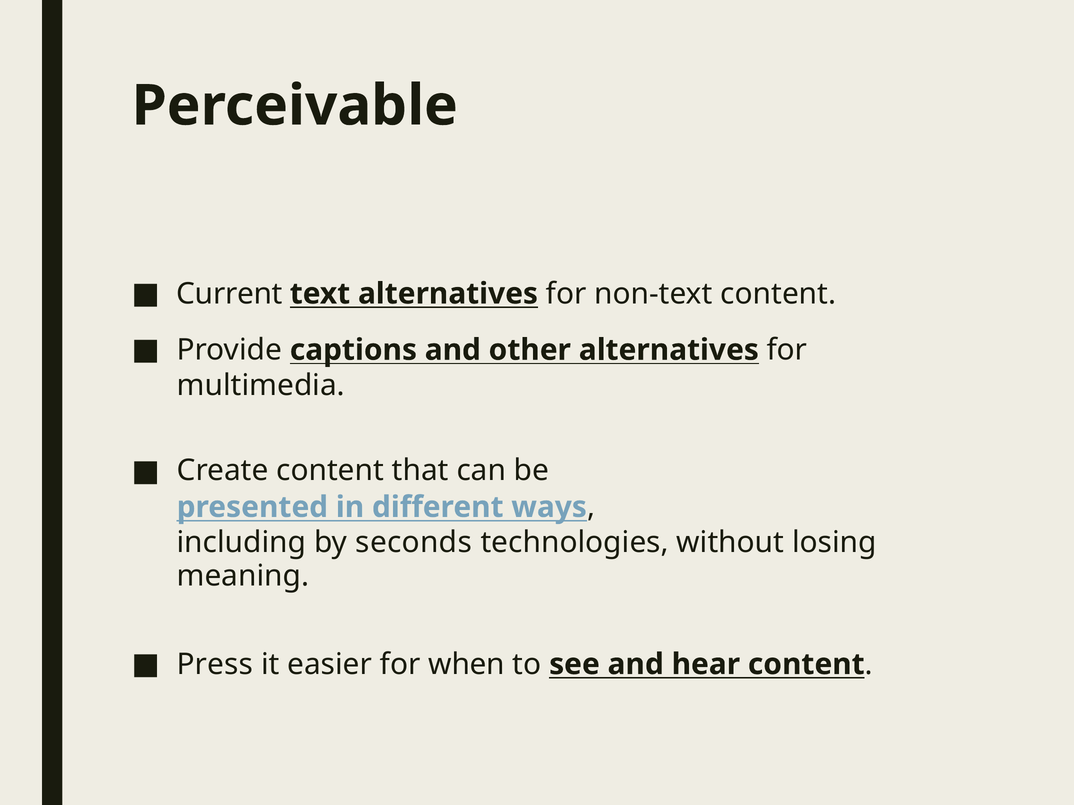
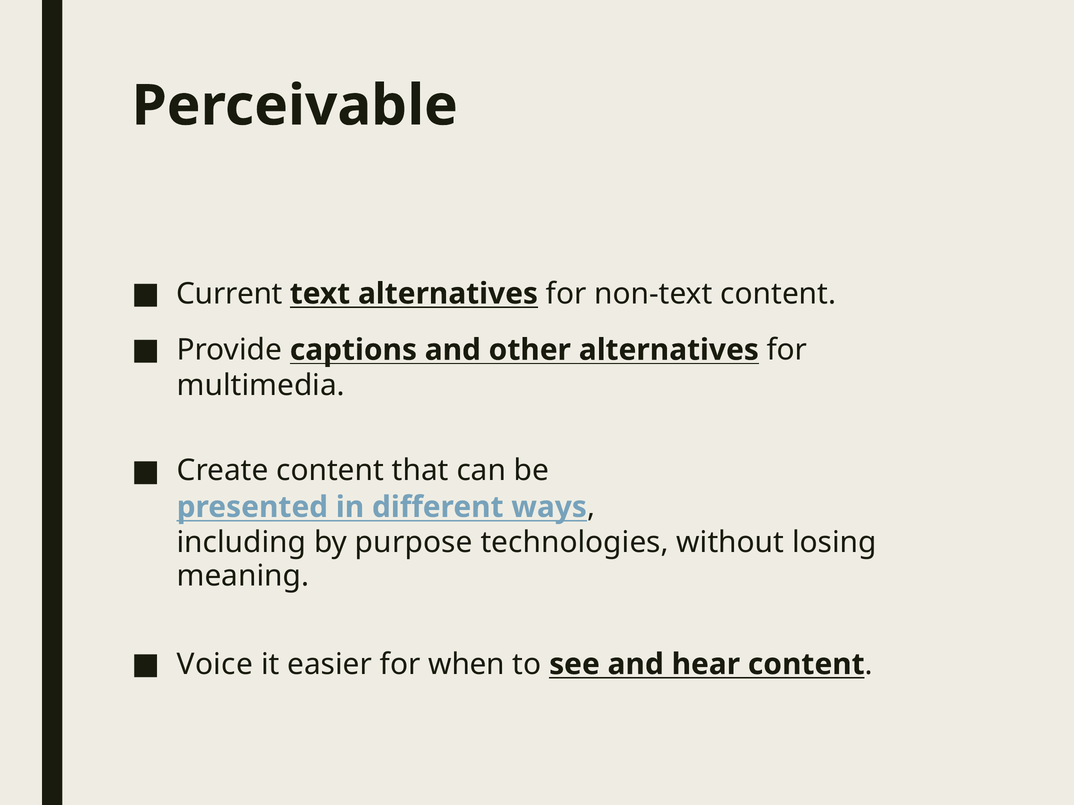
seconds: seconds -> purpose (414, 543)
Press: Press -> Voice (215, 665)
